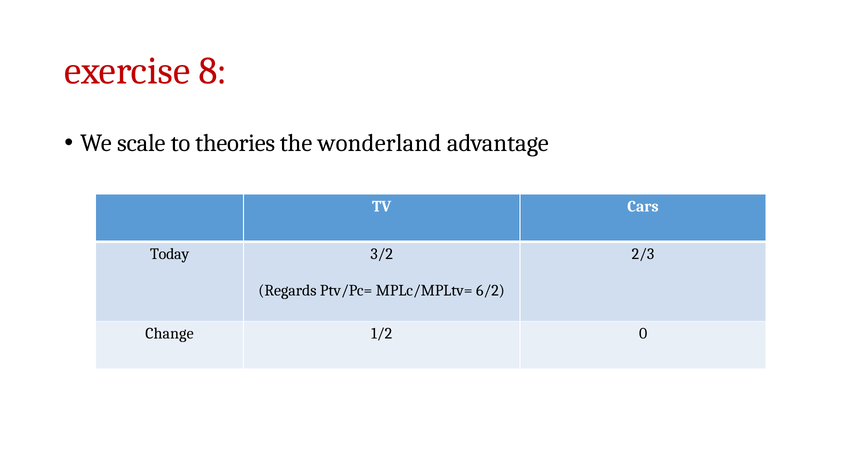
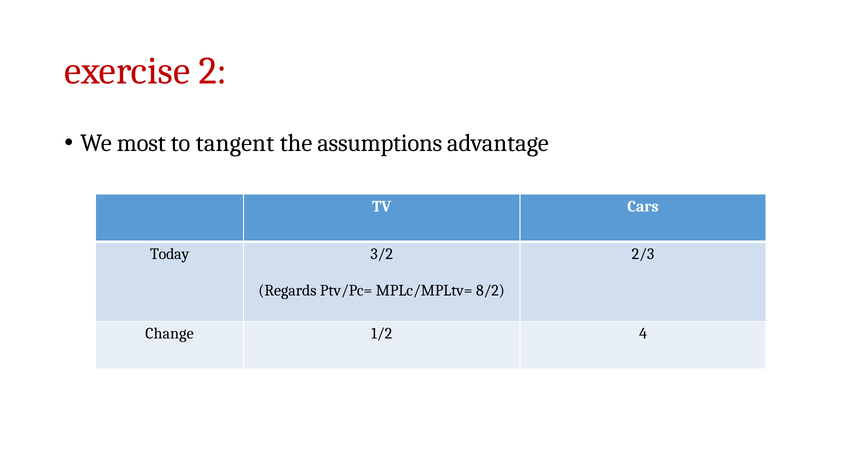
8: 8 -> 2 (213, 71)
scale: scale -> most (141, 143)
theories: theories -> tangent (235, 143)
wonderland: wonderland -> assumptions (380, 143)
6/2: 6/2 -> 8/2 (490, 290)
0: 0 -> 4 (643, 333)
